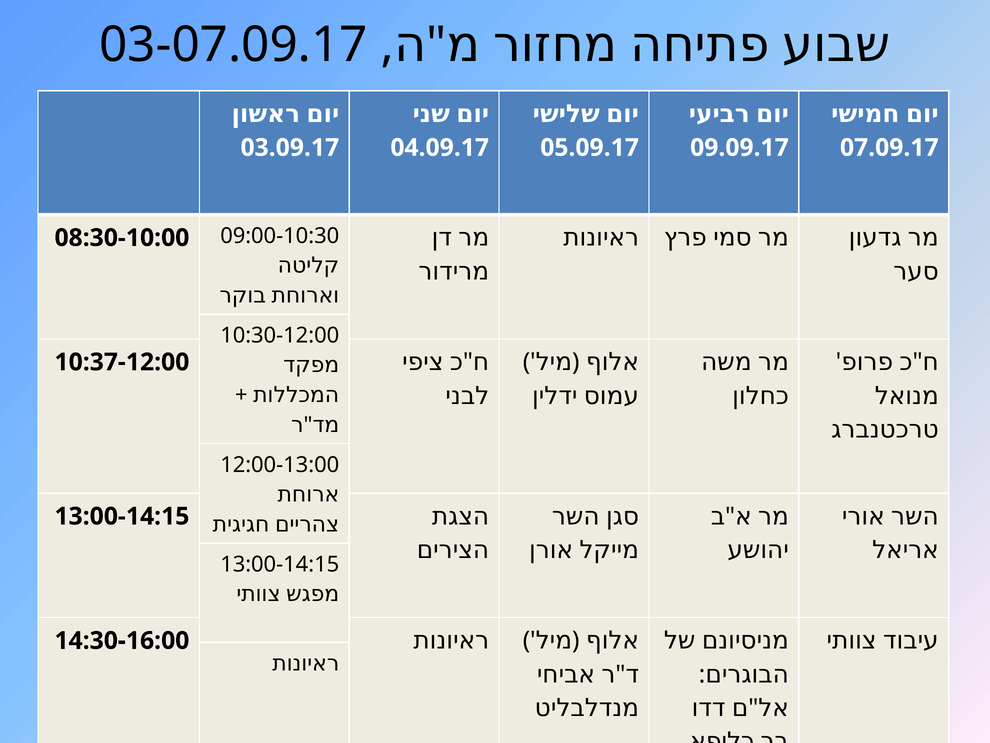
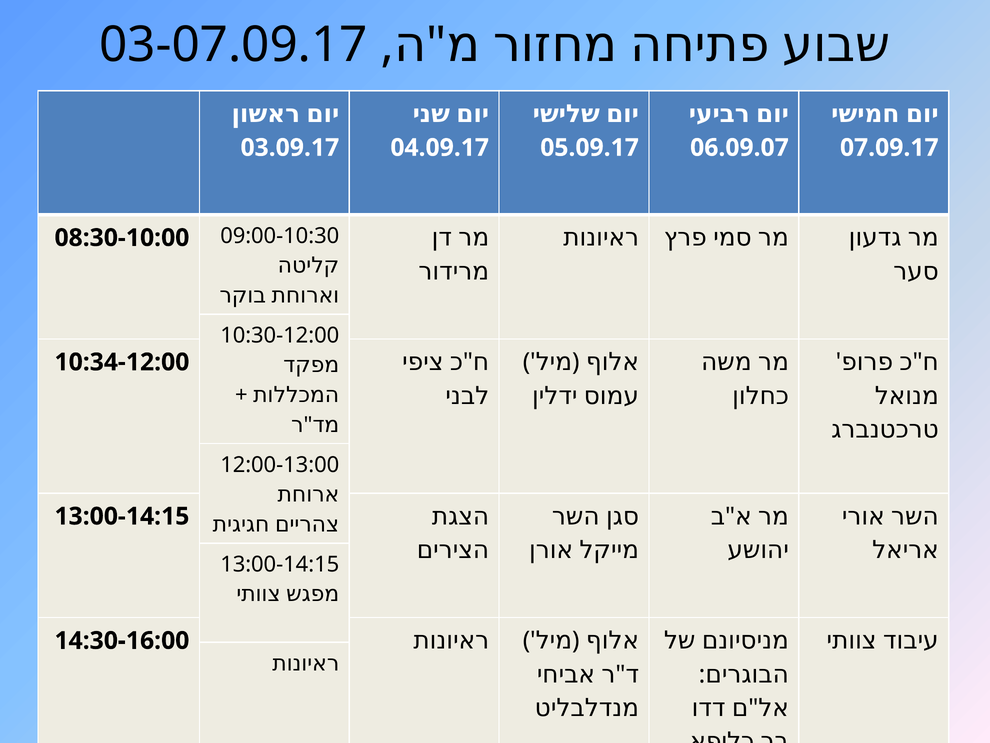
09.09.17: 09.09.17 -> 06.09.07 (739, 148)
10:37-12:00: 10:37-12:00 -> 10:34-12:00 (122, 362)
